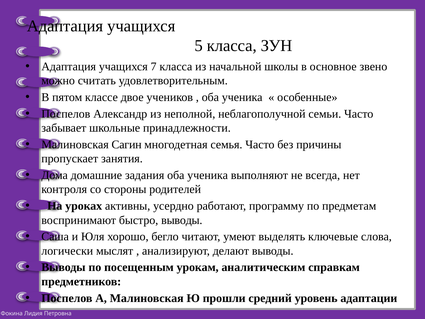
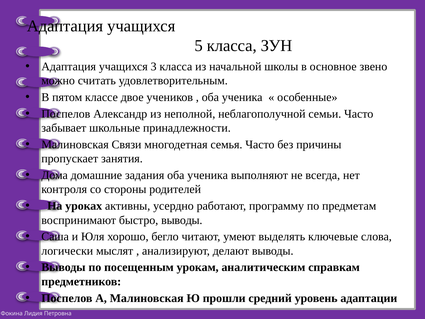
7: 7 -> 3 (154, 66)
Сагин: Сагин -> Связи (127, 144)
